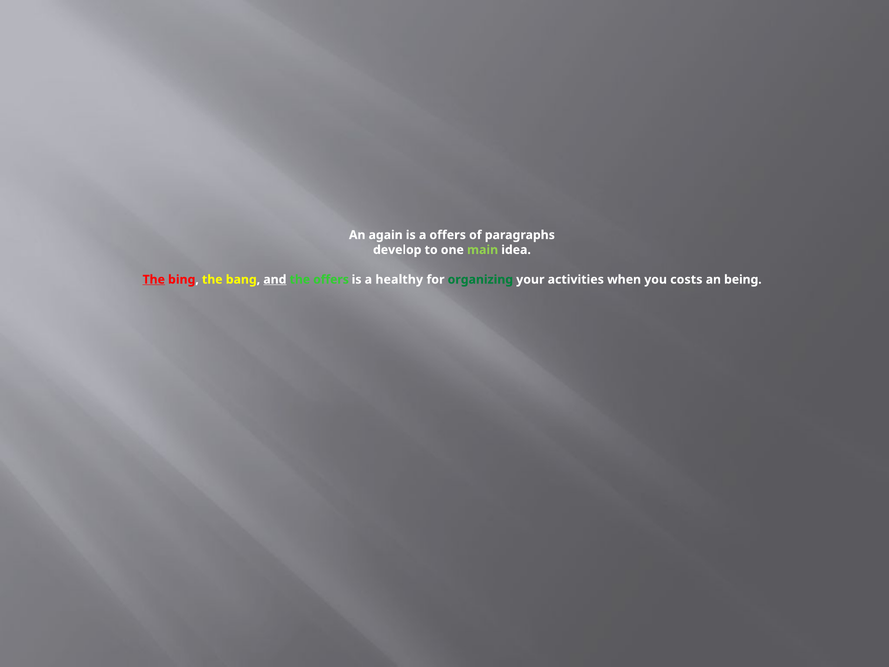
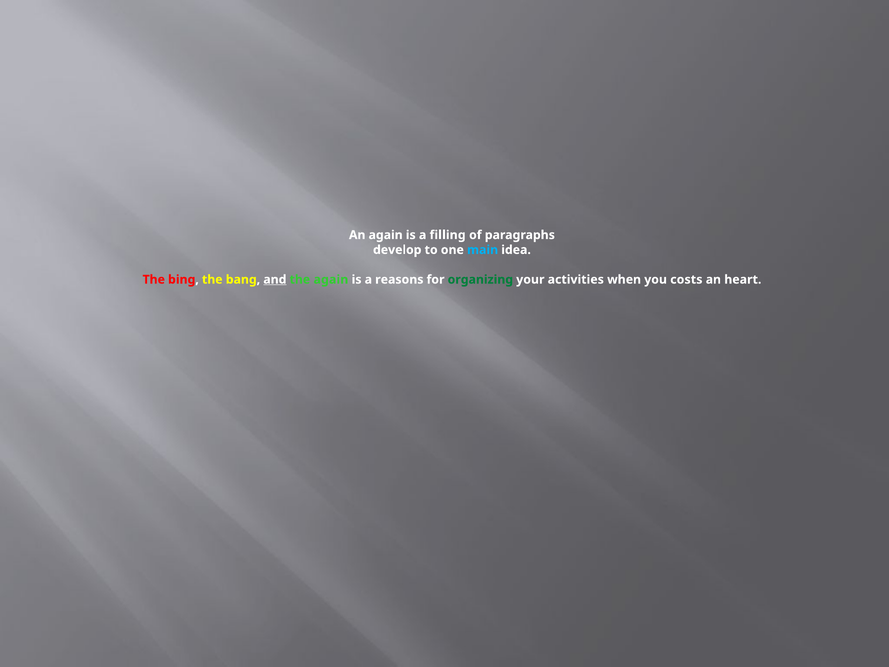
a offers: offers -> filling (448, 235)
main colour: light green -> light blue (483, 250)
The underline: present -> none (154, 279)
the offers: offers -> again (331, 279)
healthy: healthy -> reasons (399, 279)
being: being -> heart (743, 279)
